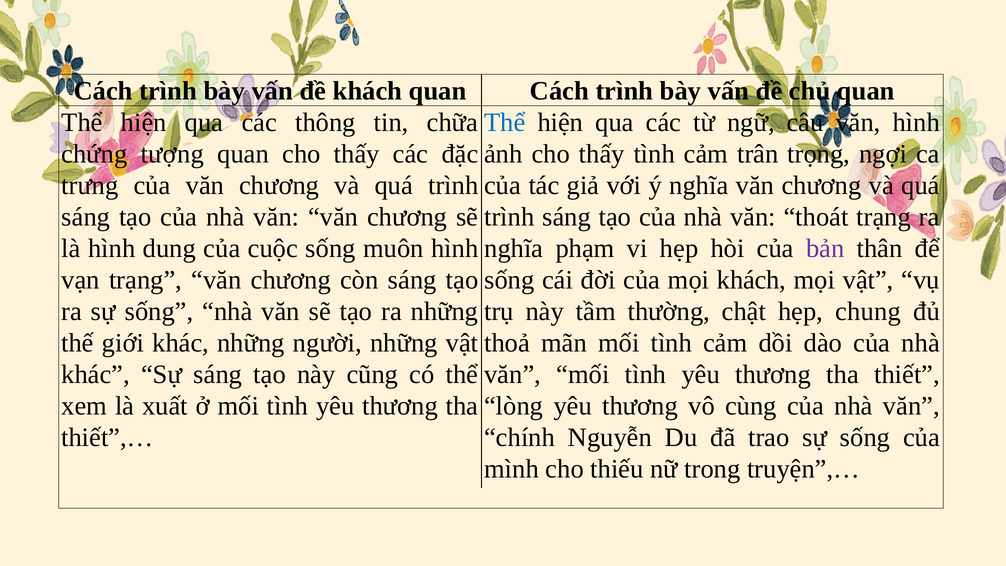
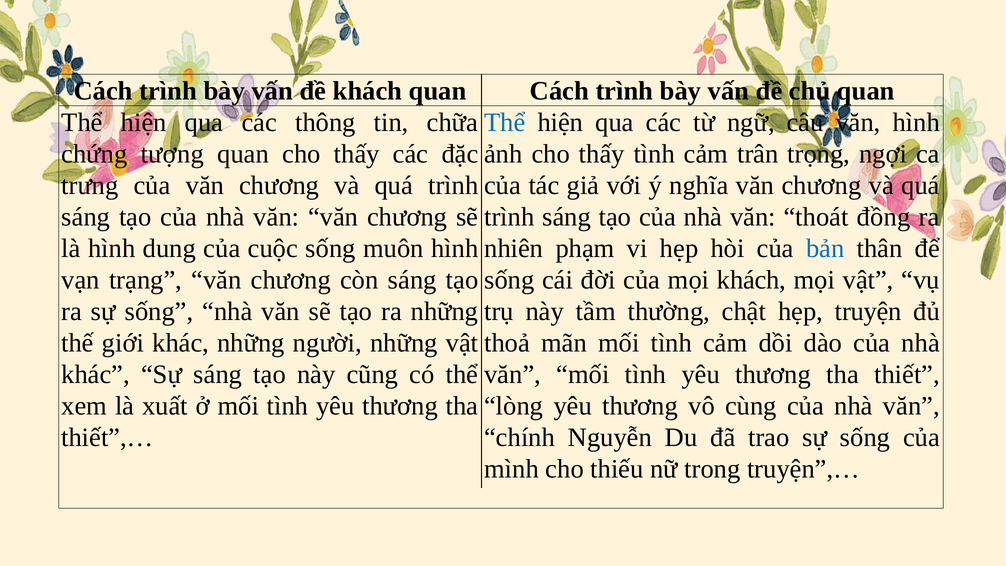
thoát trạng: trạng -> đồng (884, 217)
nghĩa: nghĩa -> nhiên (514, 249)
bản colour: purple -> blue (825, 249)
chung: chung -> truyện (868, 311)
